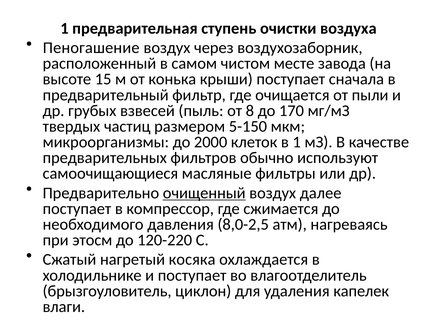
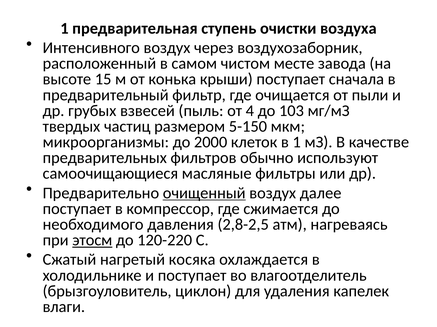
Пеногашение: Пеногашение -> Интенсивного (91, 48)
8: 8 -> 4 (250, 111)
170: 170 -> 103 (291, 111)
8,0-2,5: 8,0-2,5 -> 2,8-2,5 (243, 225)
этосм underline: none -> present (92, 241)
